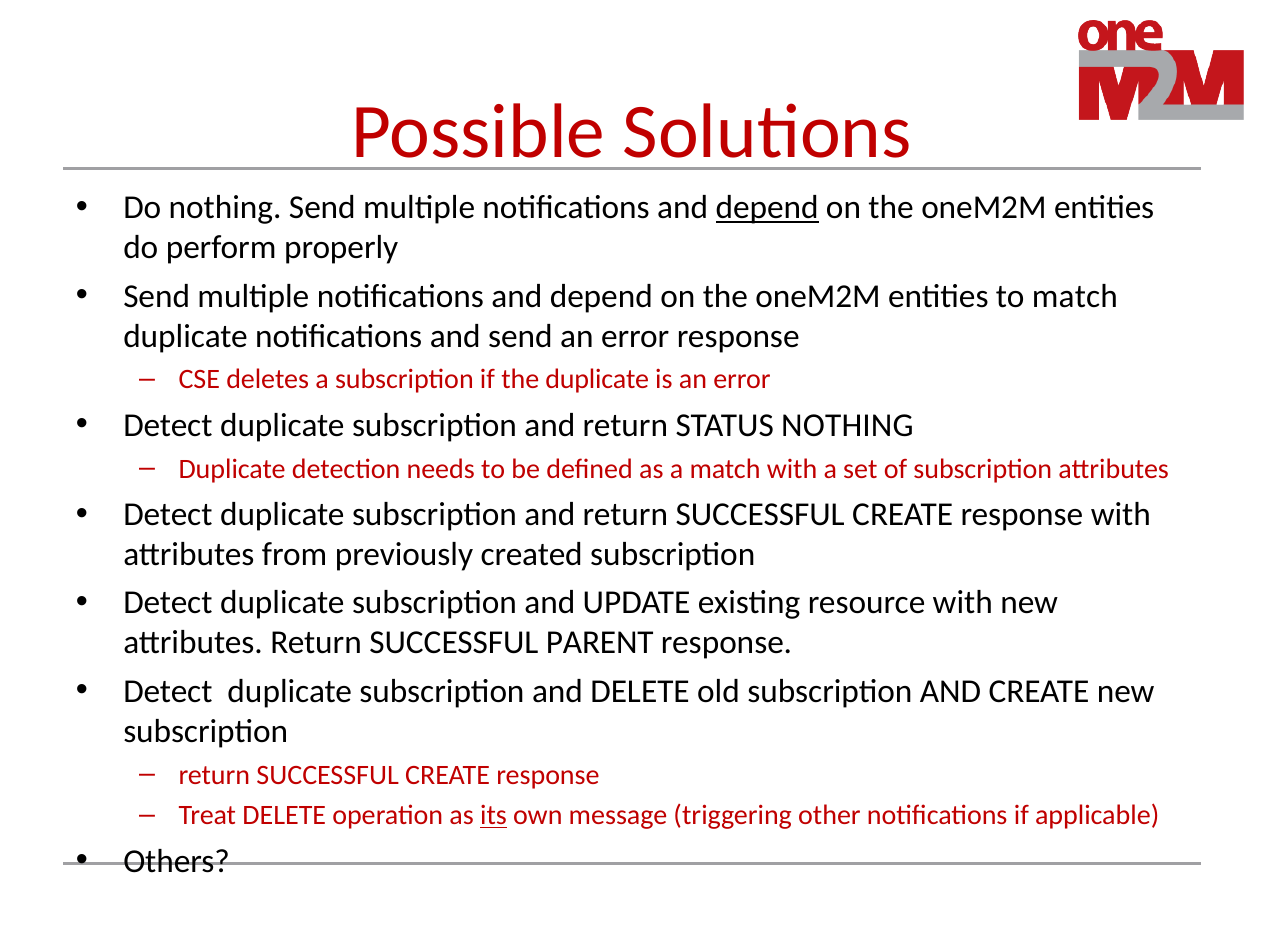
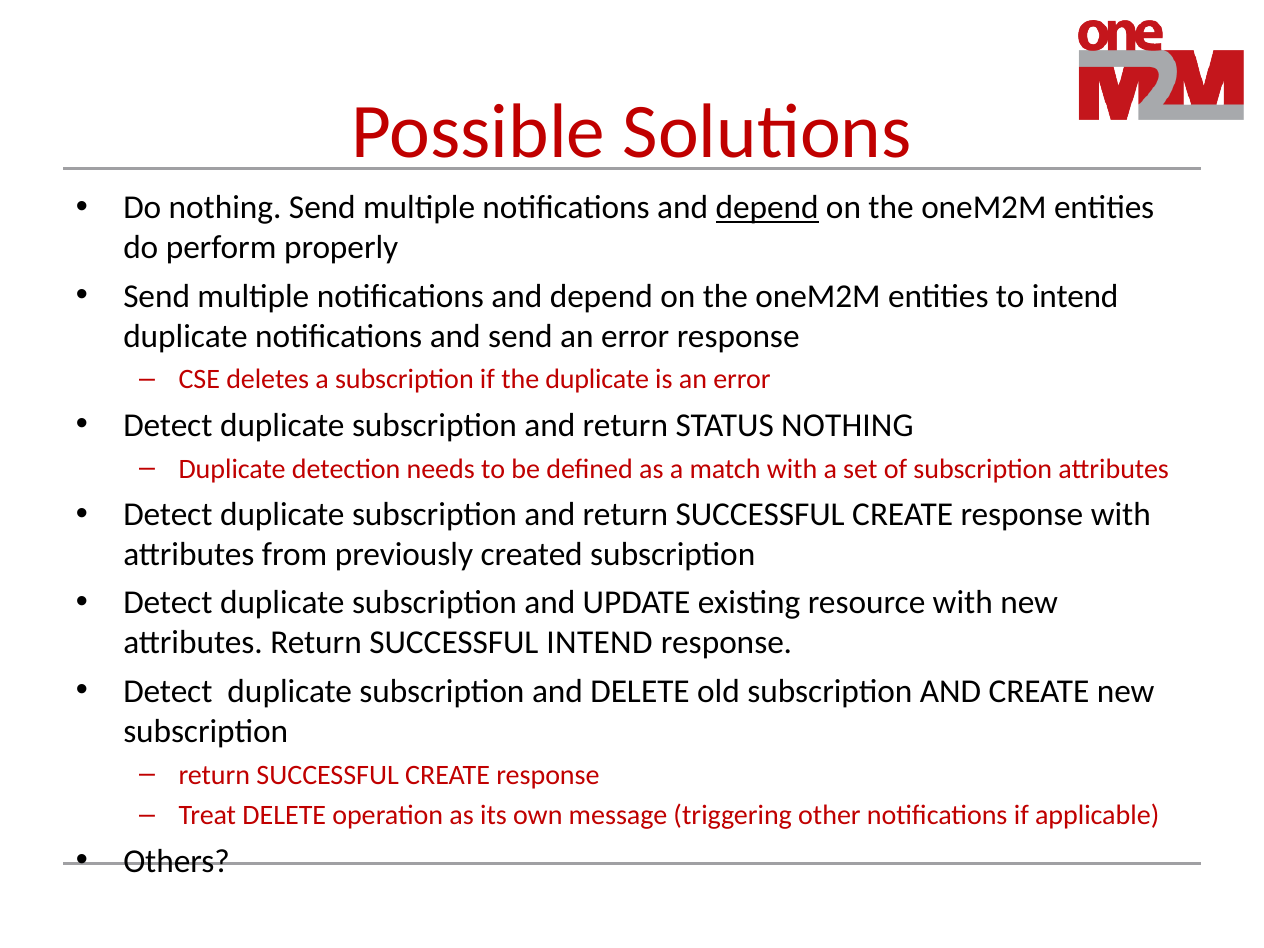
to match: match -> intend (1075, 296)
SUCCESSFUL PARENT: PARENT -> INTEND (600, 643)
its underline: present -> none (494, 815)
